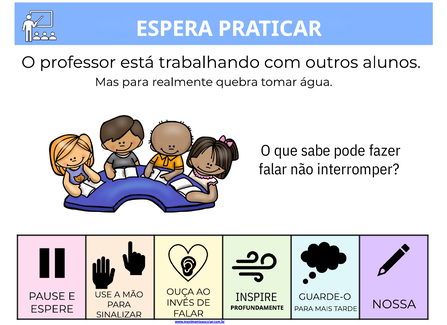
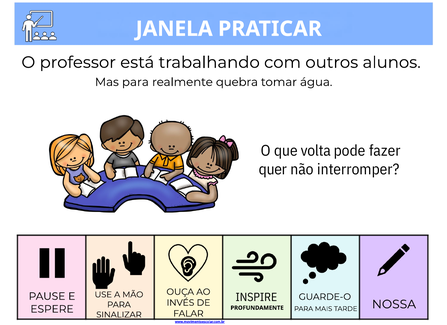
ESPERA: ESPERA -> JANELA (174, 29)
sabe: sabe -> volta (316, 151)
falar: falar -> quer (273, 169)
